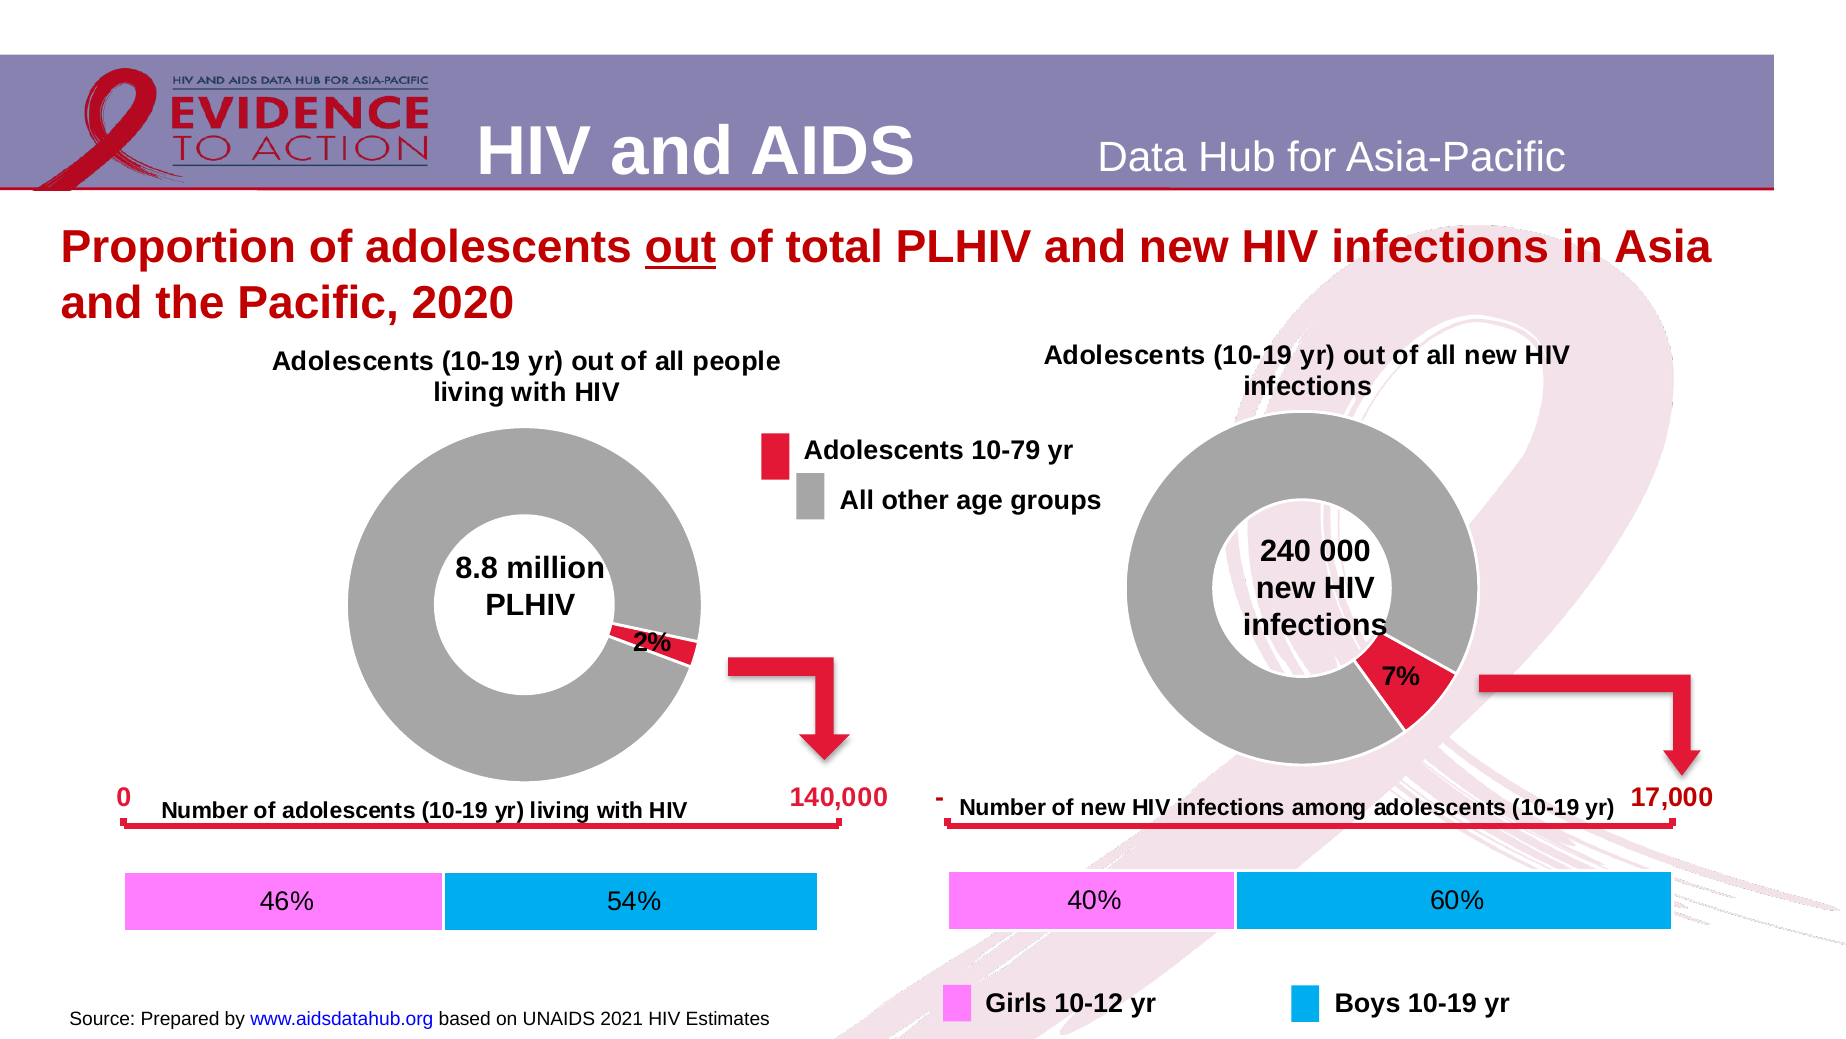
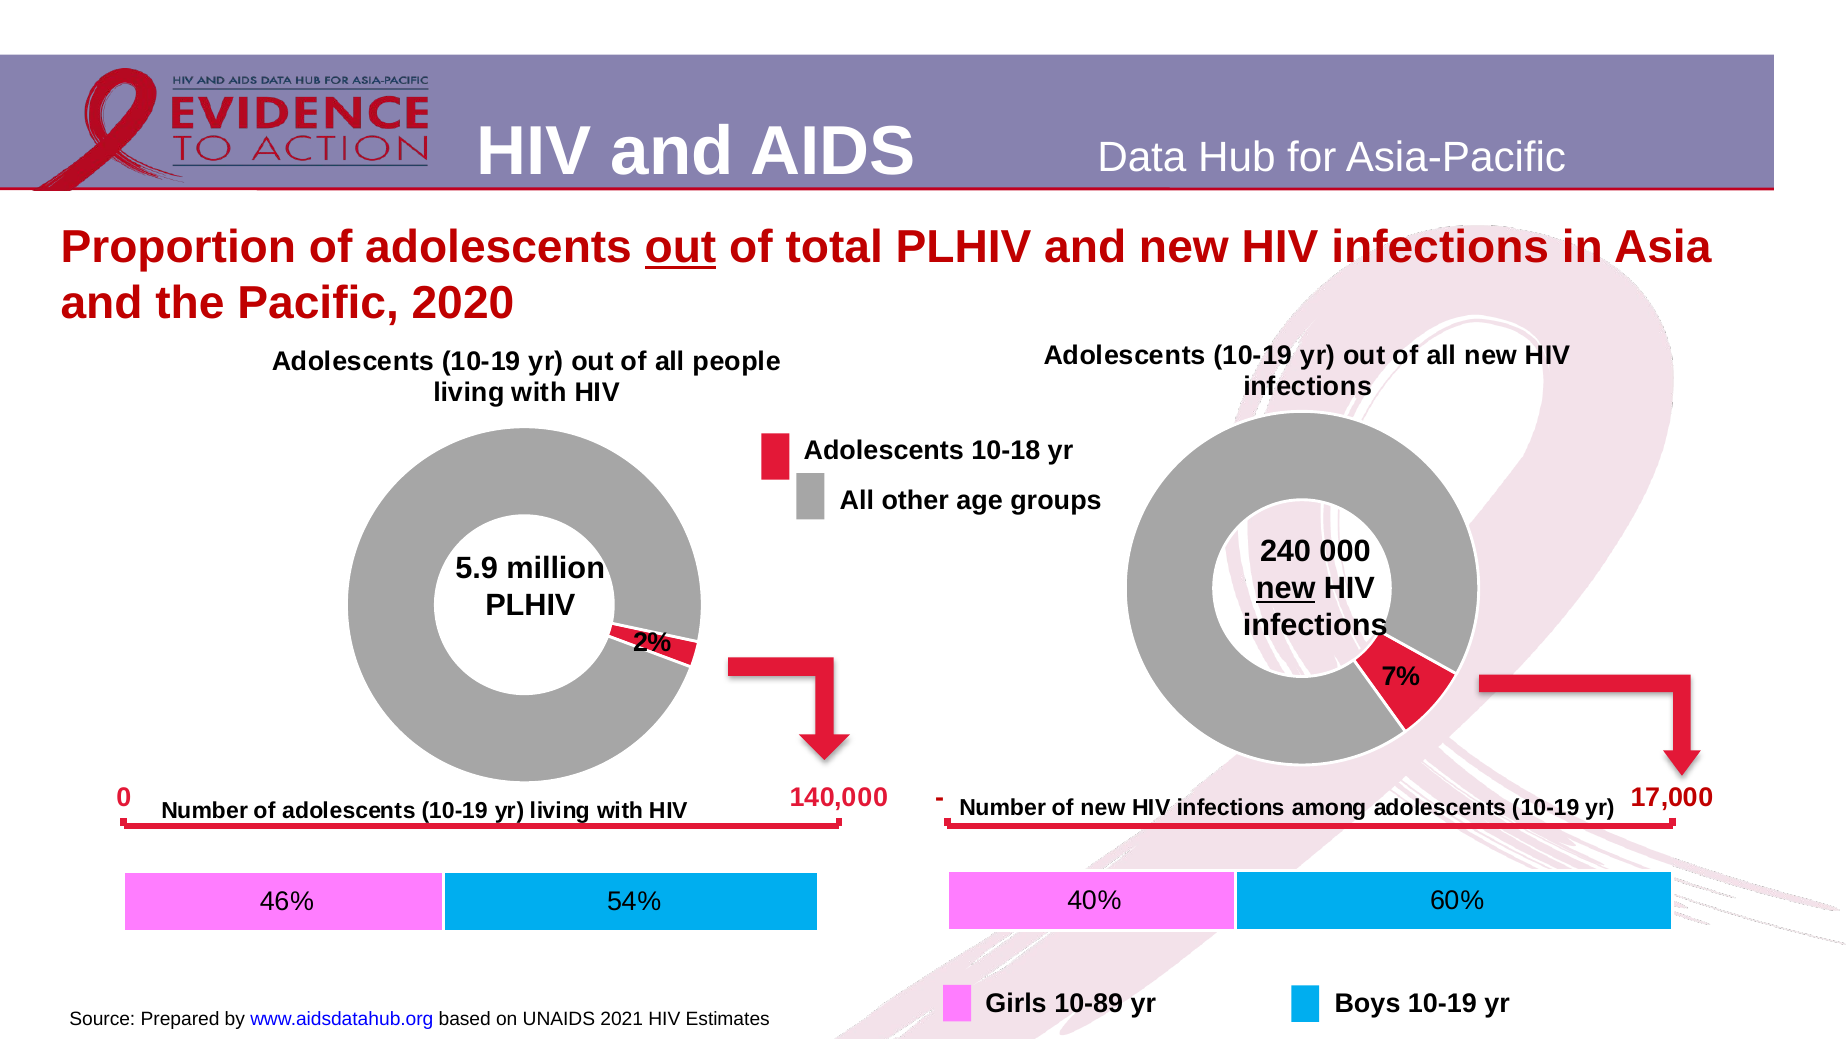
10-79: 10-79 -> 10-18 (1006, 450)
8.8: 8.8 -> 5.9 (477, 568)
new underline: none -> present (1286, 588)
10-12: 10-12 -> 10-89 (1089, 1003)
